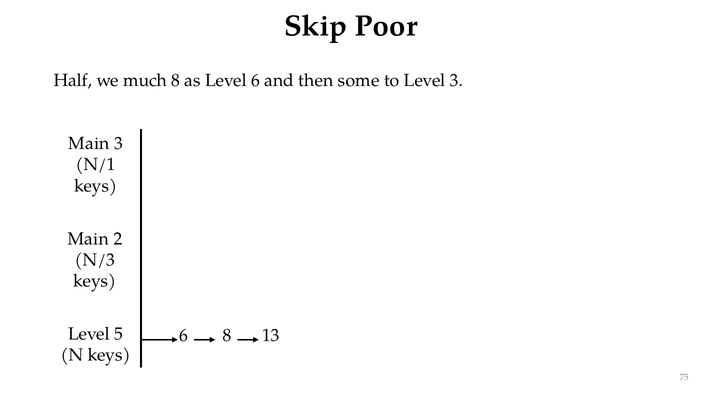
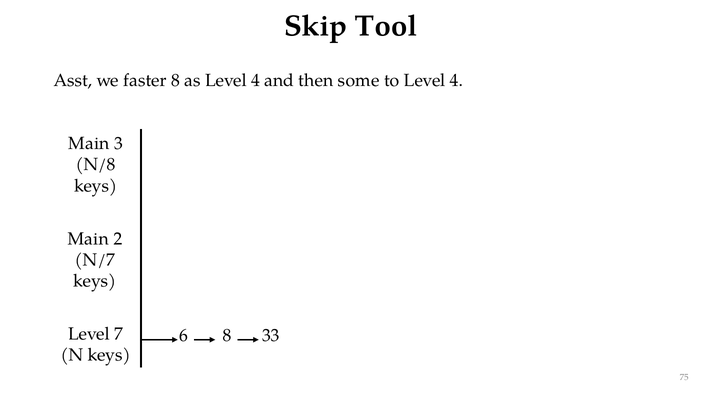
Poor: Poor -> Tool (386, 26)
Half: Half -> Asst (73, 80)
much: much -> faster (145, 80)
as Level 6: 6 -> 4 (256, 80)
to Level 3: 3 -> 4 (456, 80)
N/1: N/1 -> N/8 (96, 165)
N/3: N/3 -> N/7 (95, 260)
5: 5 -> 7 (119, 334)
13: 13 -> 33 (271, 335)
